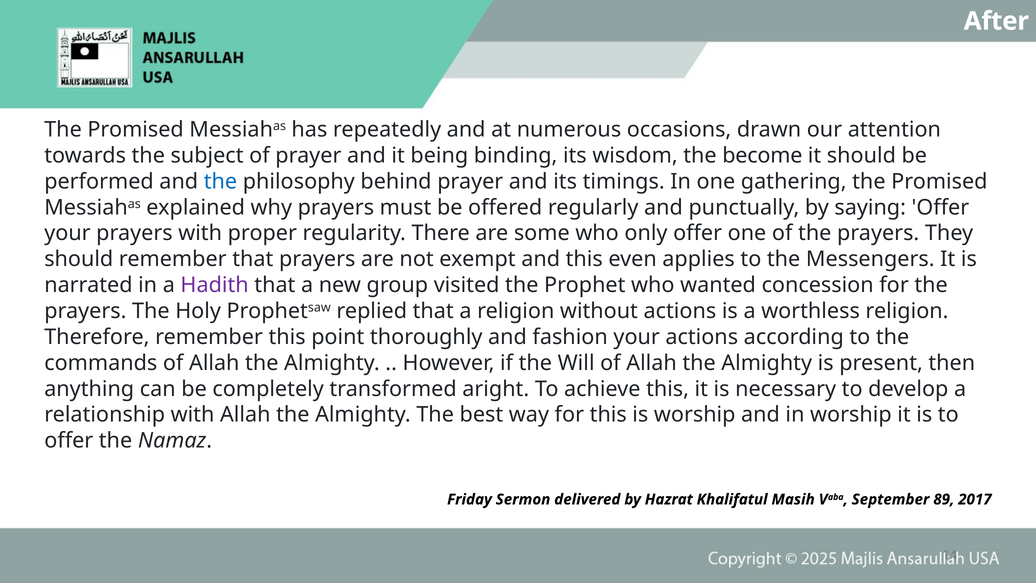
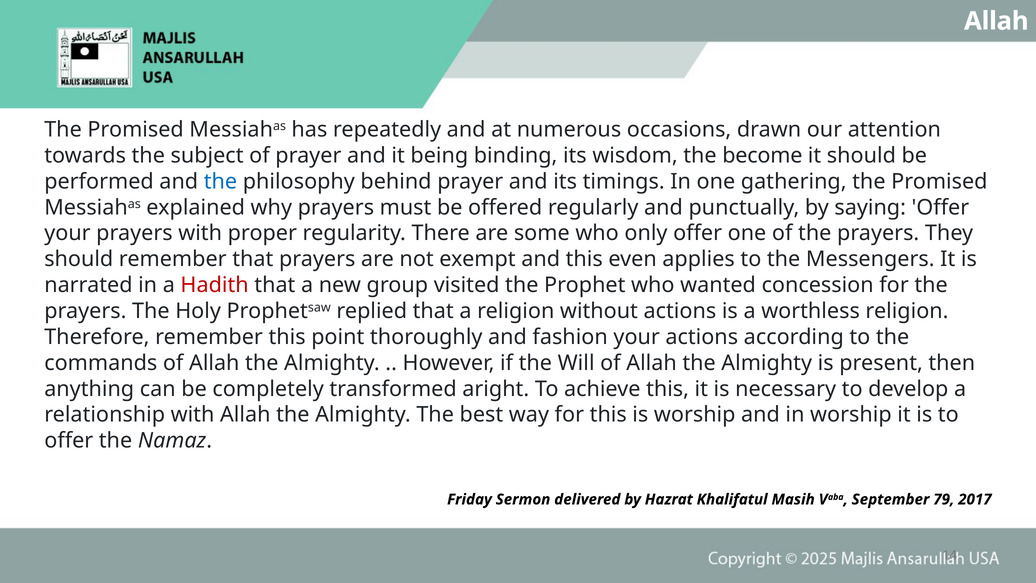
After: After -> Allah (996, 21)
Hadith colour: purple -> red (215, 285)
89: 89 -> 79 (944, 499)
